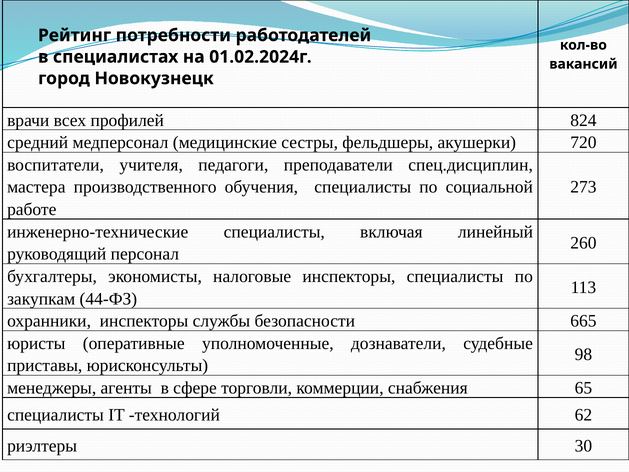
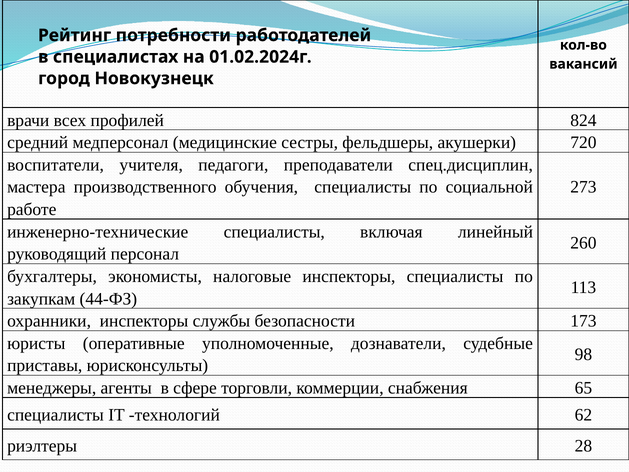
665: 665 -> 173 (583, 321)
30: 30 -> 28 (583, 446)
